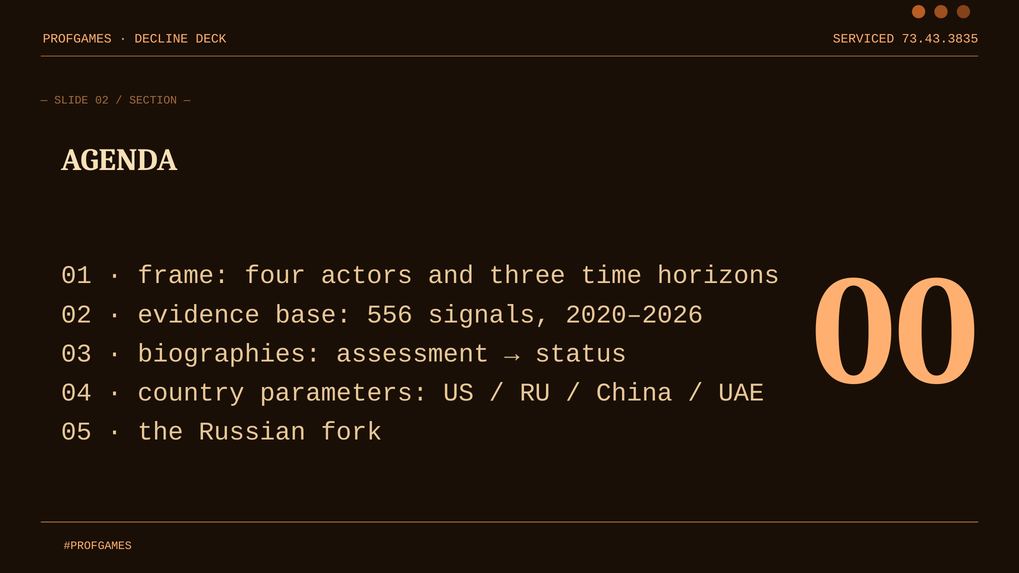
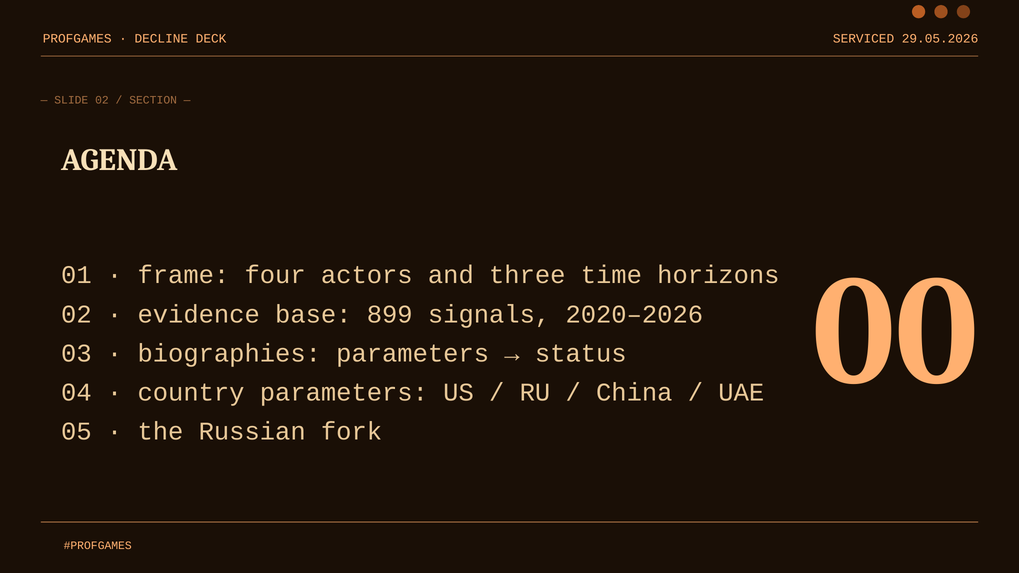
73.43.3835: 73.43.3835 -> 29.05.2026 (940, 39)
556: 556 -> 899 (390, 314)
biographies assessment: assessment -> parameters (413, 353)
